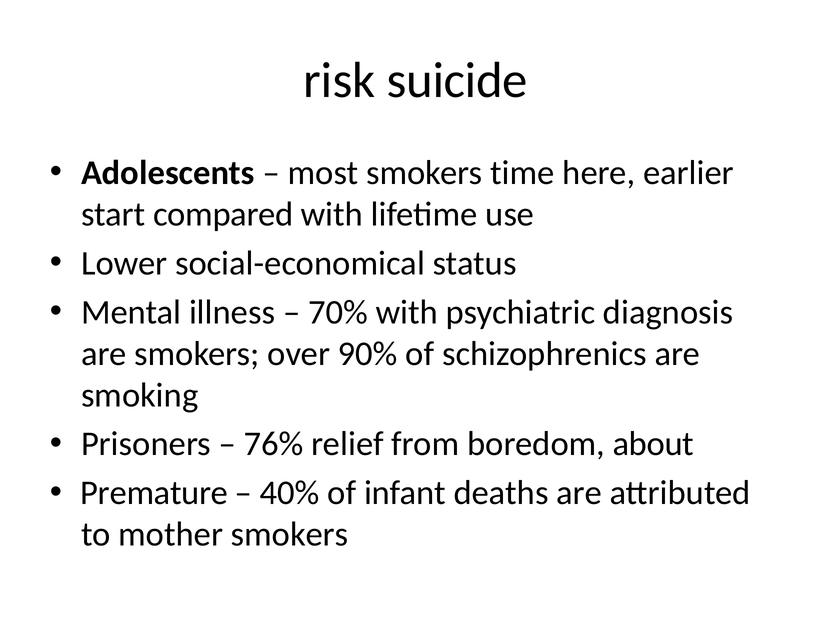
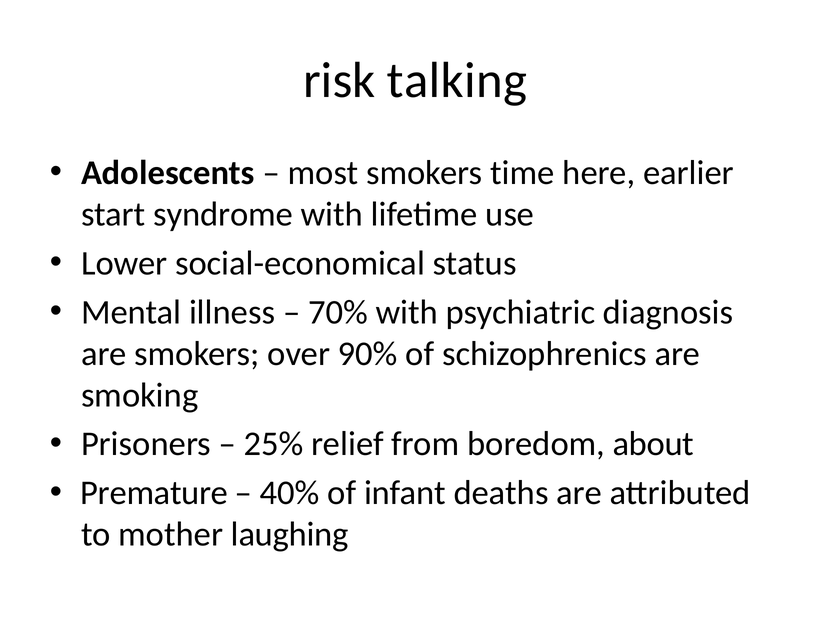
suicide: suicide -> talking (457, 80)
compared: compared -> syndrome (223, 214)
76%: 76% -> 25% (274, 444)
mother smokers: smokers -> laughing (290, 535)
